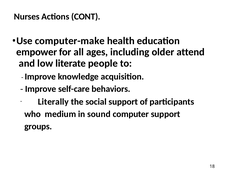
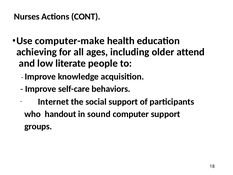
empower: empower -> achieving (37, 52)
Literally: Literally -> Internet (53, 102)
medium: medium -> handout (60, 114)
